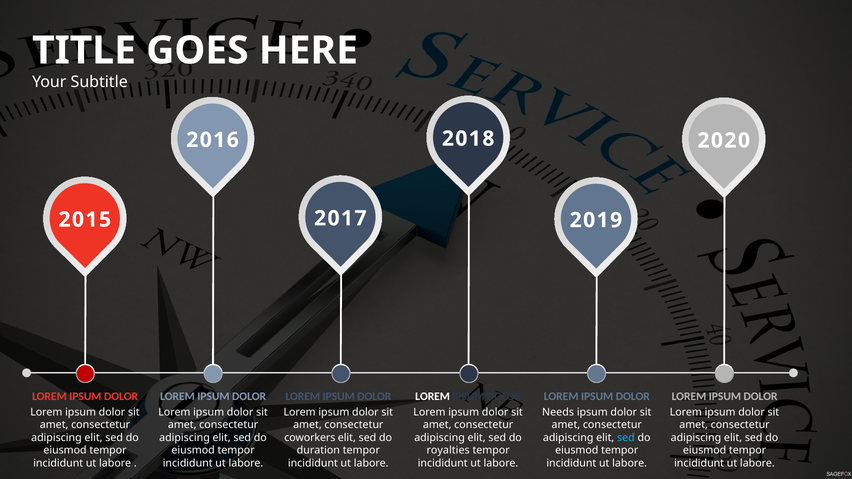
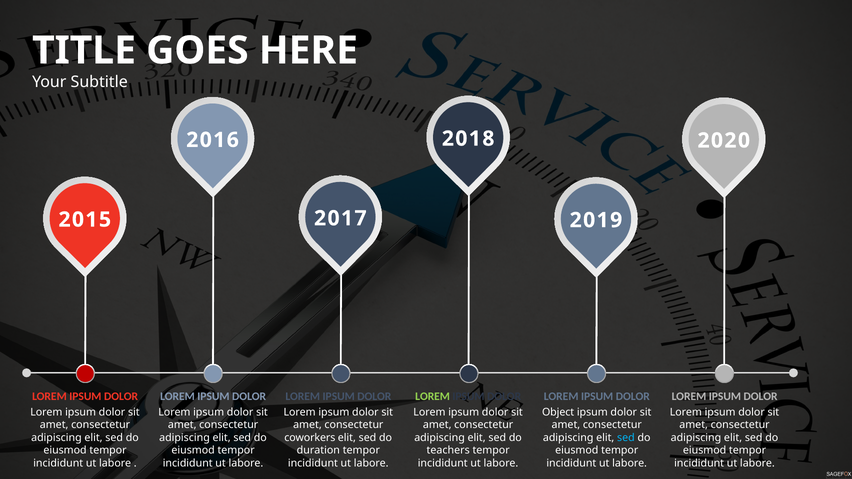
LOREM colour: white -> light green (433, 397)
Needs: Needs -> Object (558, 412)
royalties: royalties -> teachers (448, 451)
